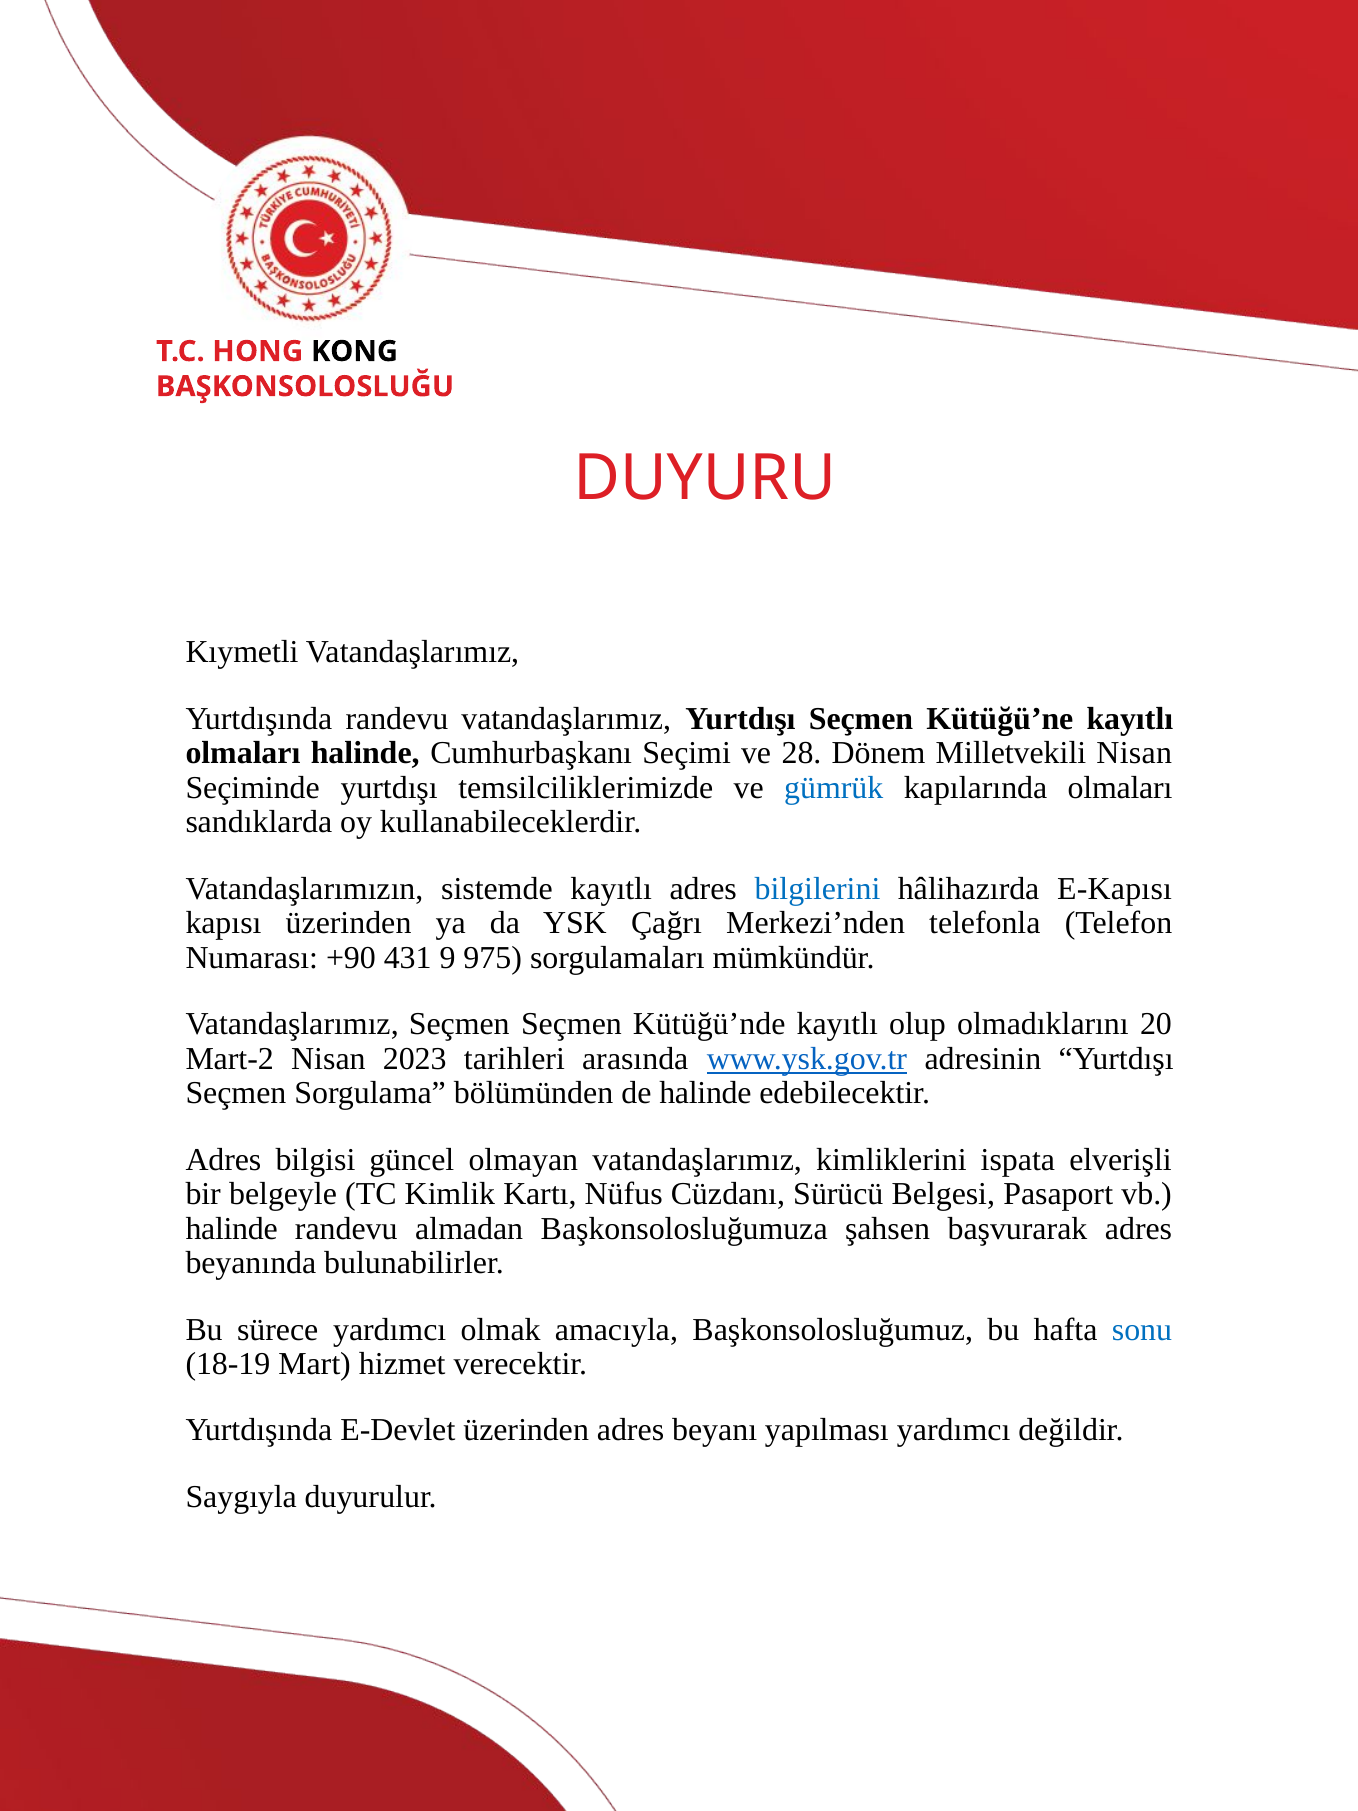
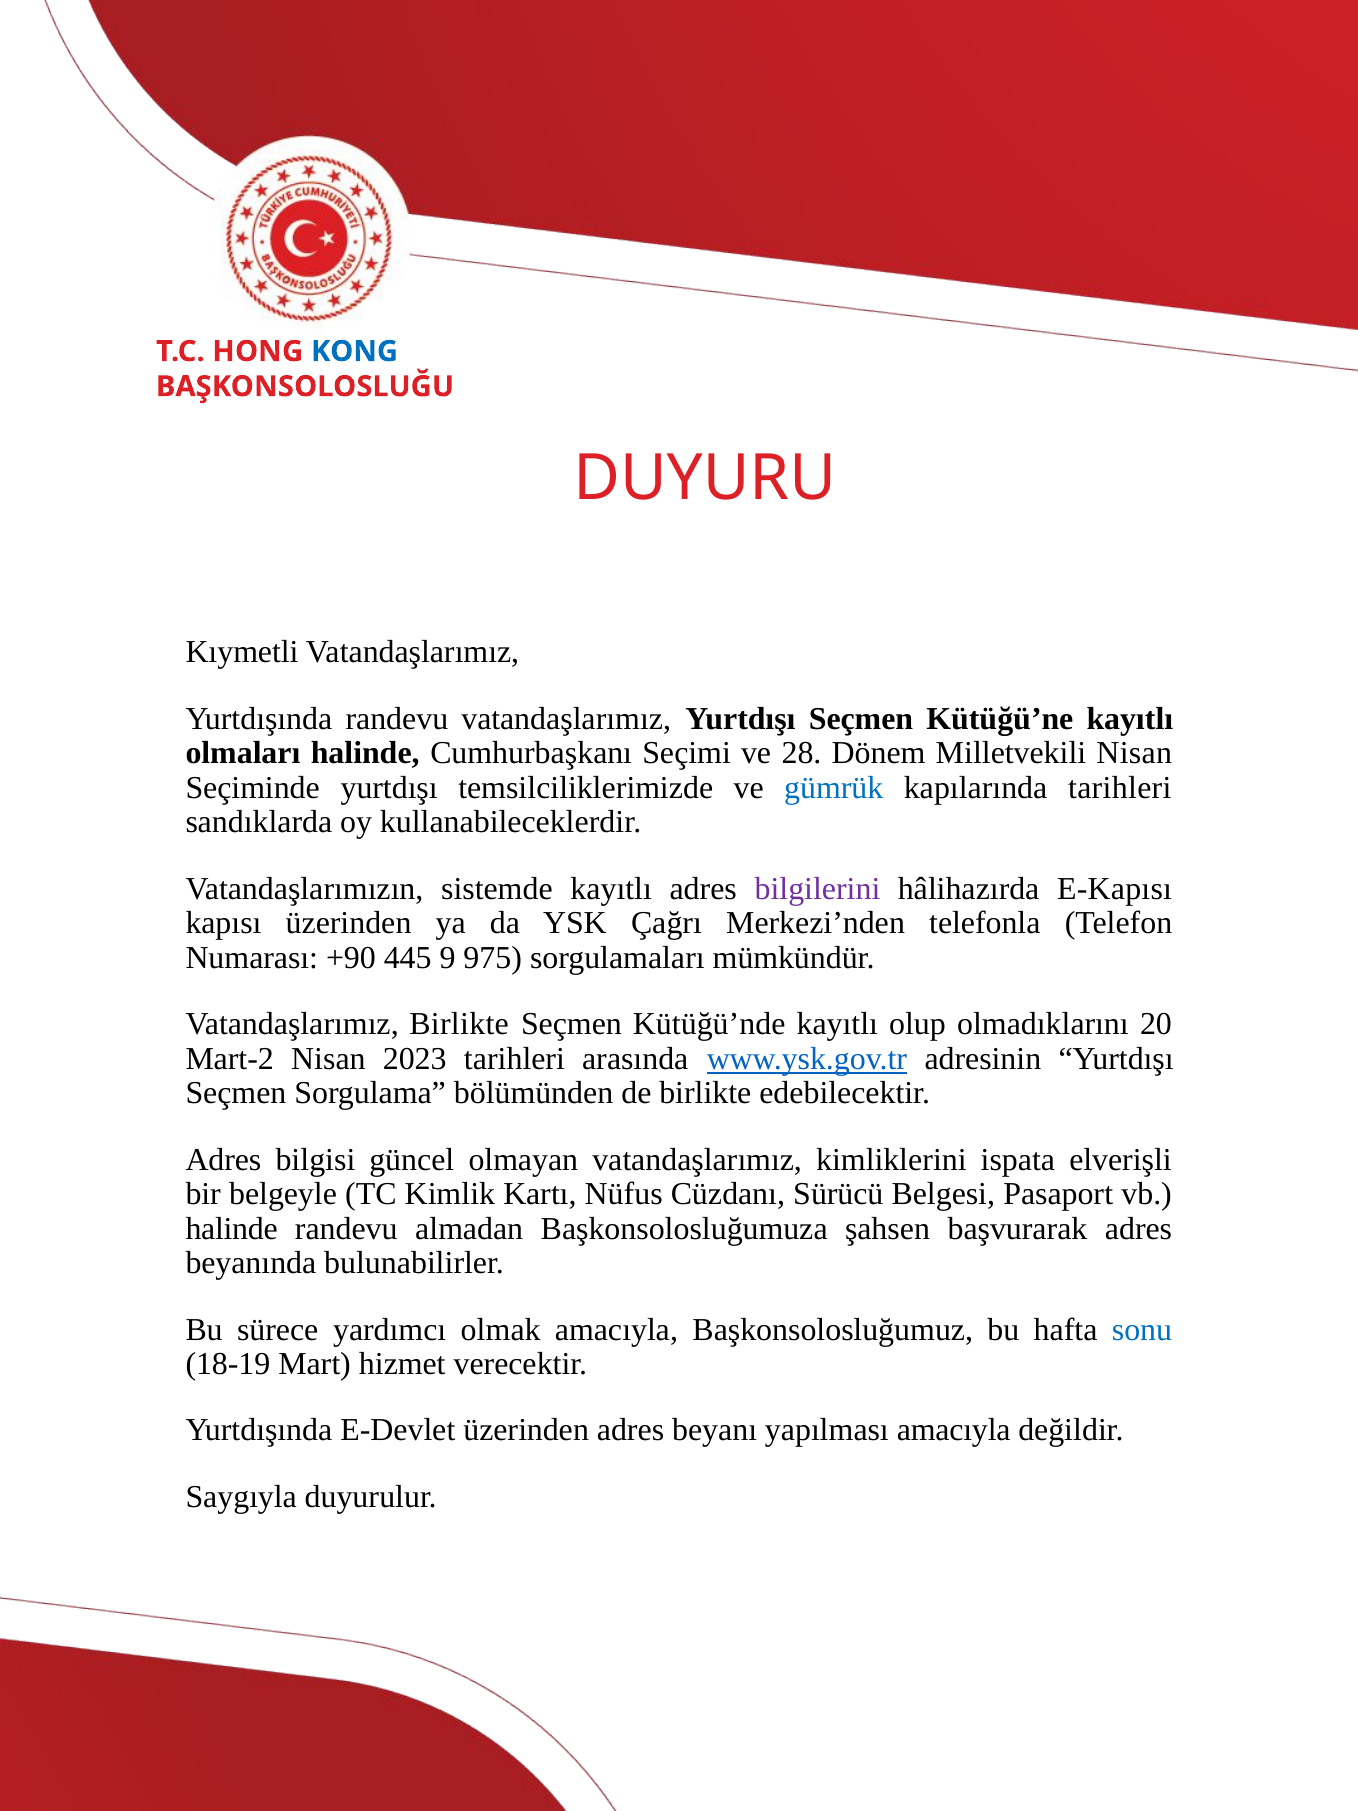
KONG colour: black -> blue (354, 351)
kapılarında olmaları: olmaları -> tarihleri (1120, 788)
bilgilerini colour: blue -> purple (817, 889)
431: 431 -> 445 (408, 958)
Vatandaşlarımız Seçmen: Seçmen -> Birlikte (459, 1024)
de halinde: halinde -> birlikte (705, 1093)
yapılması yardımcı: yardımcı -> amacıyla (954, 1430)
